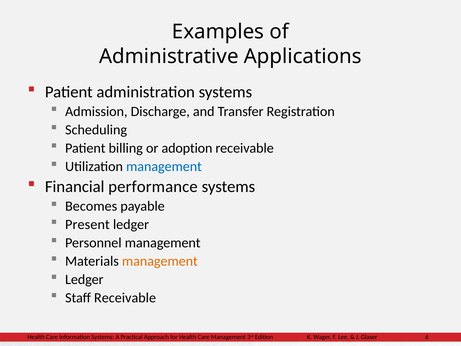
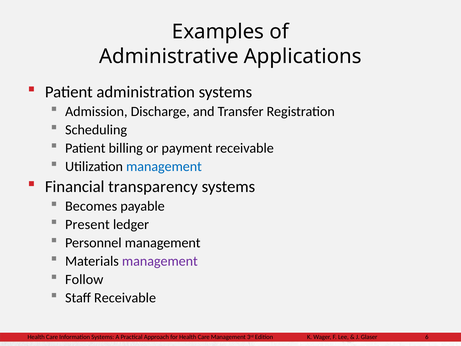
adoption: adoption -> payment (187, 148)
performance: performance -> transparency (153, 187)
management colour: orange -> purple (160, 261)
Ledger: Ledger -> Follow (84, 279)
